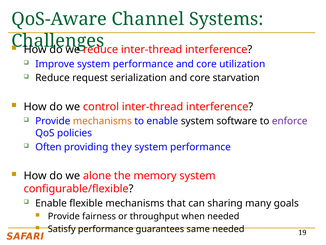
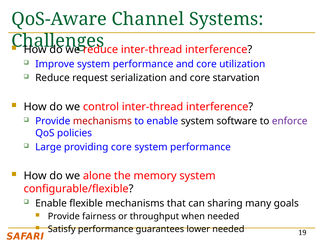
mechanisms colour: orange -> red (102, 121)
Often: Often -> Large (48, 147)
providing they: they -> core (121, 147)
same: same -> lower (198, 229)
